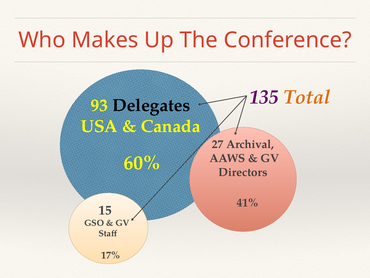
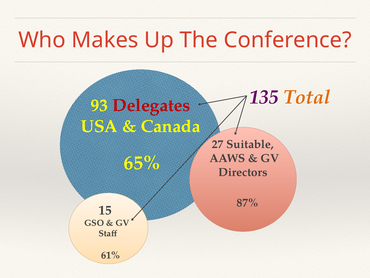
Delegates colour: black -> red (151, 105)
Archival: Archival -> Suitable (250, 144)
60%: 60% -> 65% (142, 163)
41%: 41% -> 87% (247, 202)
17%: 17% -> 61% (111, 255)
